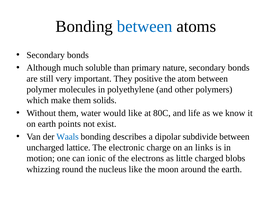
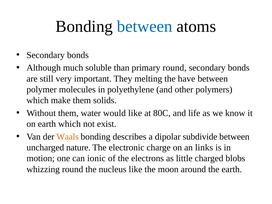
primary nature: nature -> round (175, 68)
positive: positive -> melting (148, 79)
atom: atom -> have (187, 79)
earth points: points -> which (69, 124)
Waals colour: blue -> orange (67, 137)
lattice: lattice -> nature (78, 148)
